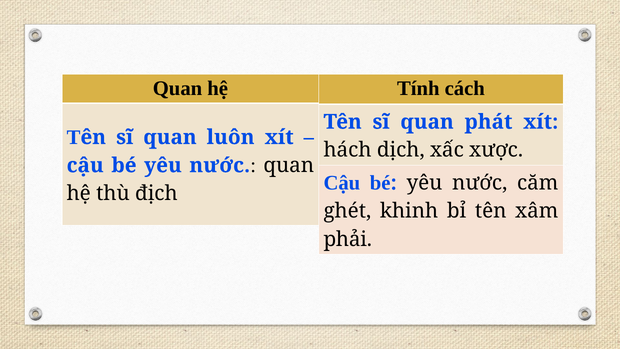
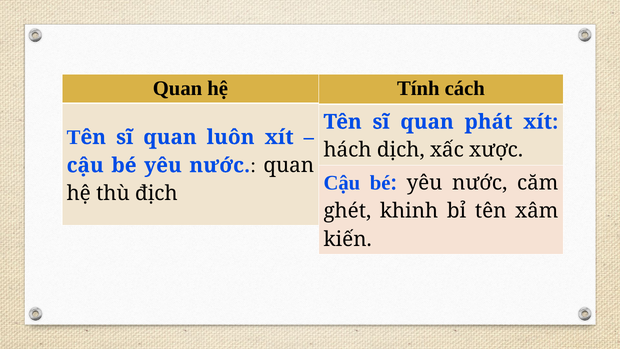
phải: phải -> kiến (348, 239)
